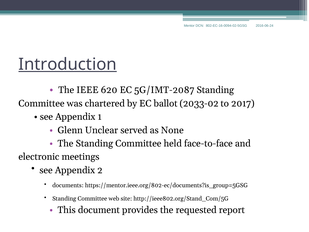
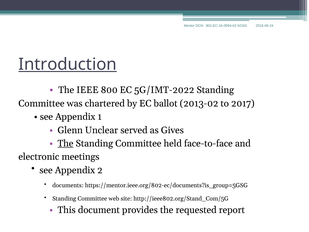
620: 620 -> 800 (109, 90)
5G/IMT-2087: 5G/IMT-2087 -> 5G/IMT-2022 (164, 90)
2033-02: 2033-02 -> 2013-02 (199, 103)
None: None -> Gives (172, 130)
The underline: none -> present (65, 143)
